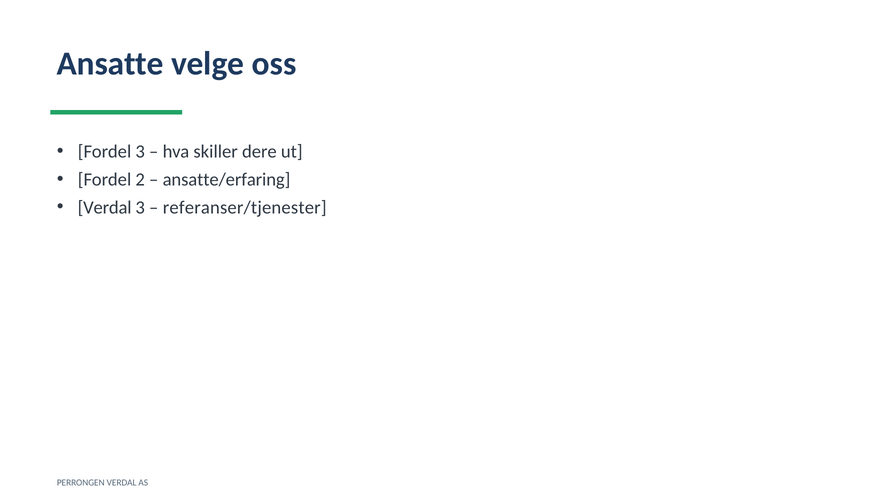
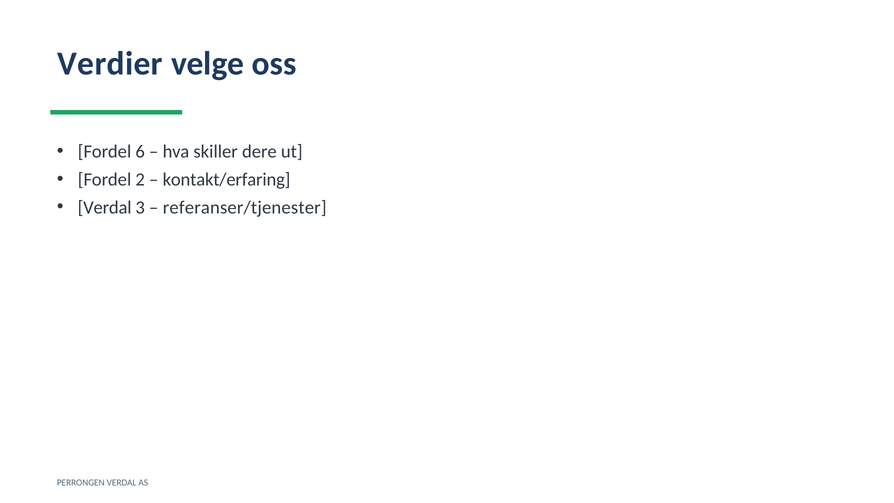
Ansatte: Ansatte -> Verdier (110, 64)
Fordel 3: 3 -> 6 (140, 151)
ansatte/erfaring: ansatte/erfaring -> kontakt/erfaring (227, 179)
